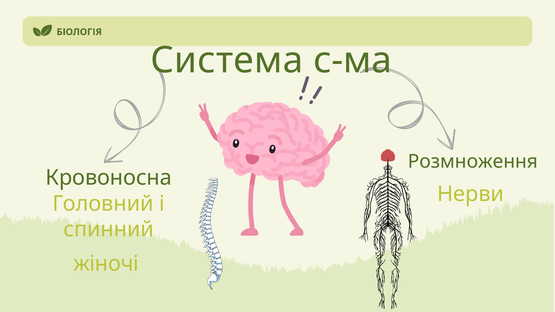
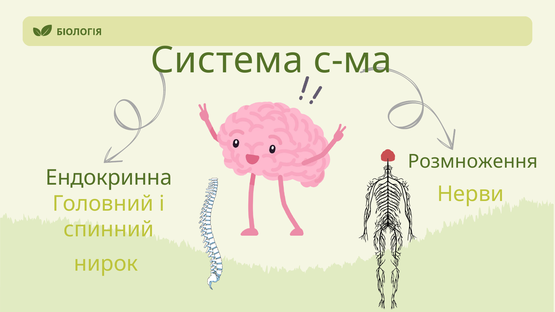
Кровоносна: Кровоносна -> Ендокринна (109, 178)
жіночі: жіночі -> нирок (106, 264)
